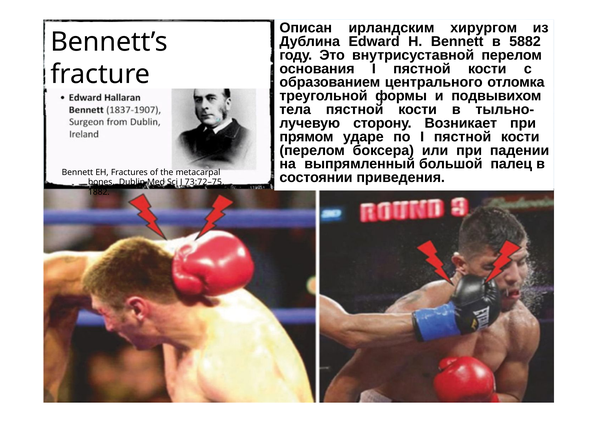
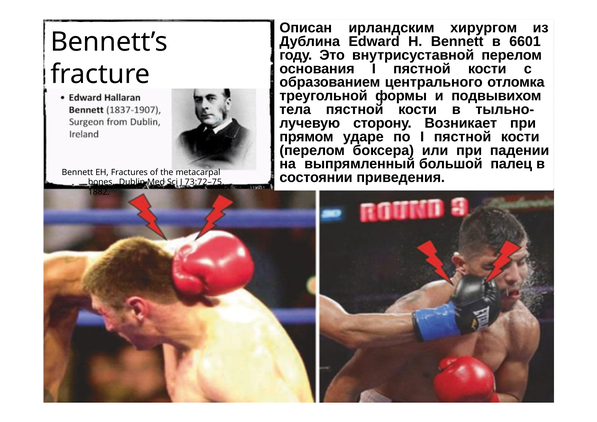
5882: 5882 -> 6601 (525, 41)
